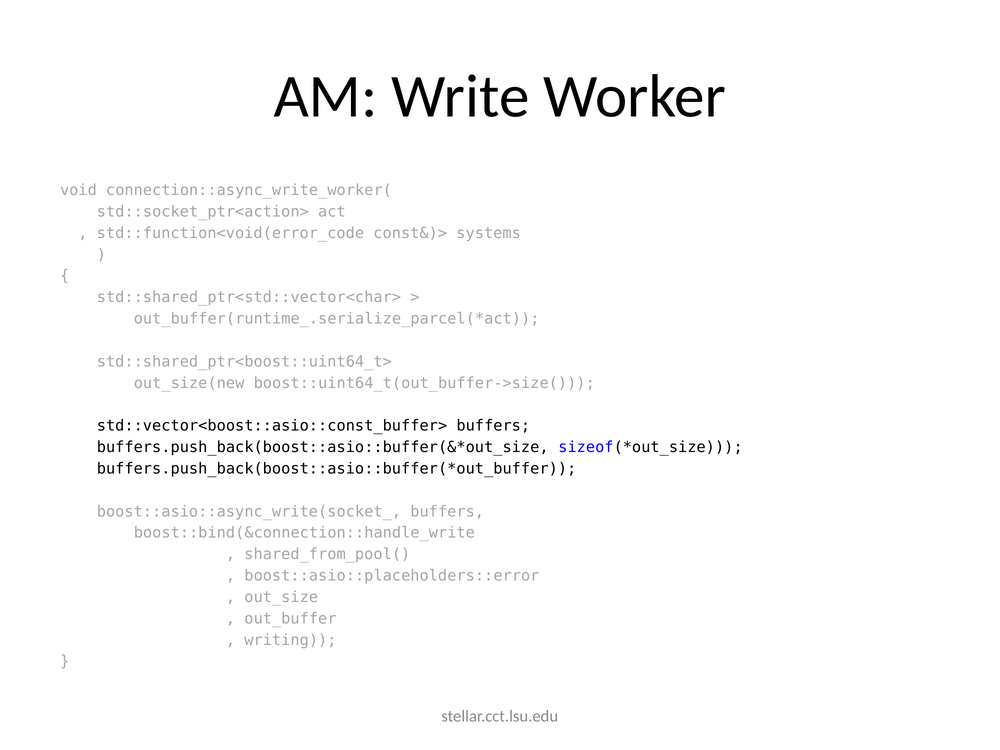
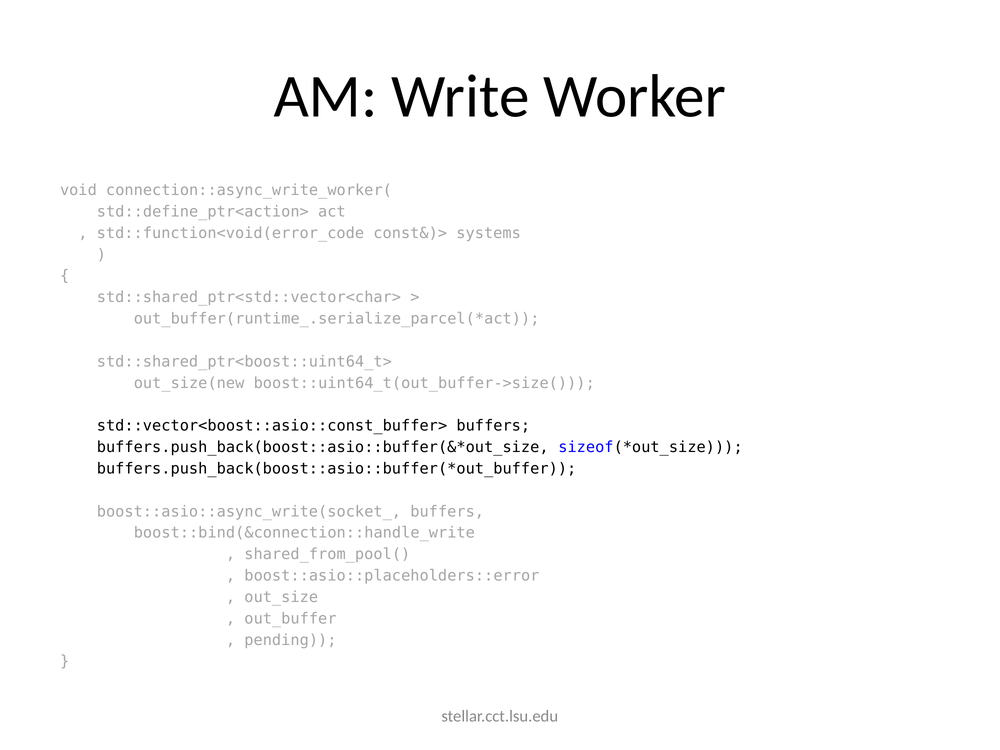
std::socket_ptr<action>: std::socket_ptr<action> -> std::define_ptr<action> (203, 212)
writing: writing -> pending (290, 640)
